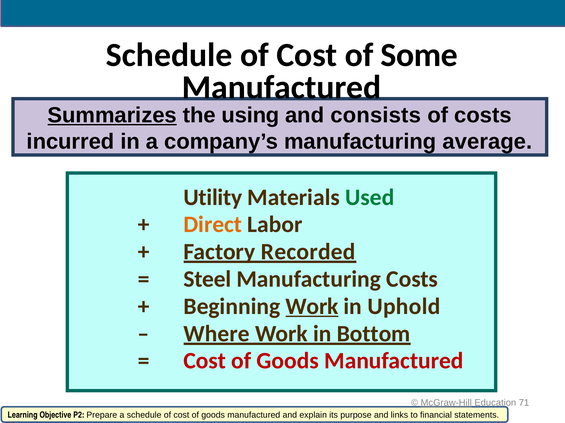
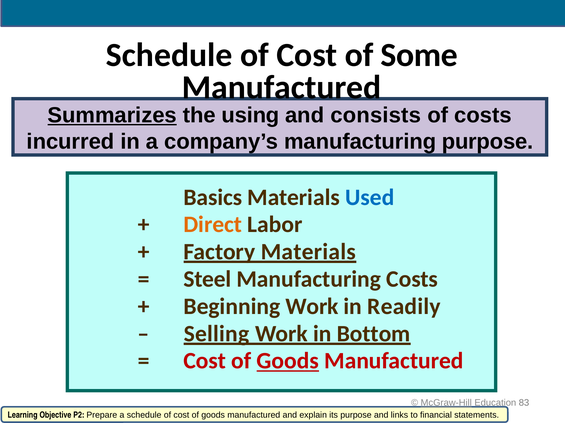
manufacturing average: average -> purpose (488, 142)
Utility: Utility -> Basics (213, 198)
Used colour: green -> blue (370, 198)
Factory Recorded: Recorded -> Materials (308, 252)
Work underline: present -> none (312, 307)
Uphold: Uphold -> Readily (404, 307)
Where: Where -> Selling (217, 334)
Goods underline: none -> present (288, 362)
71: 71 -> 83 (524, 404)
